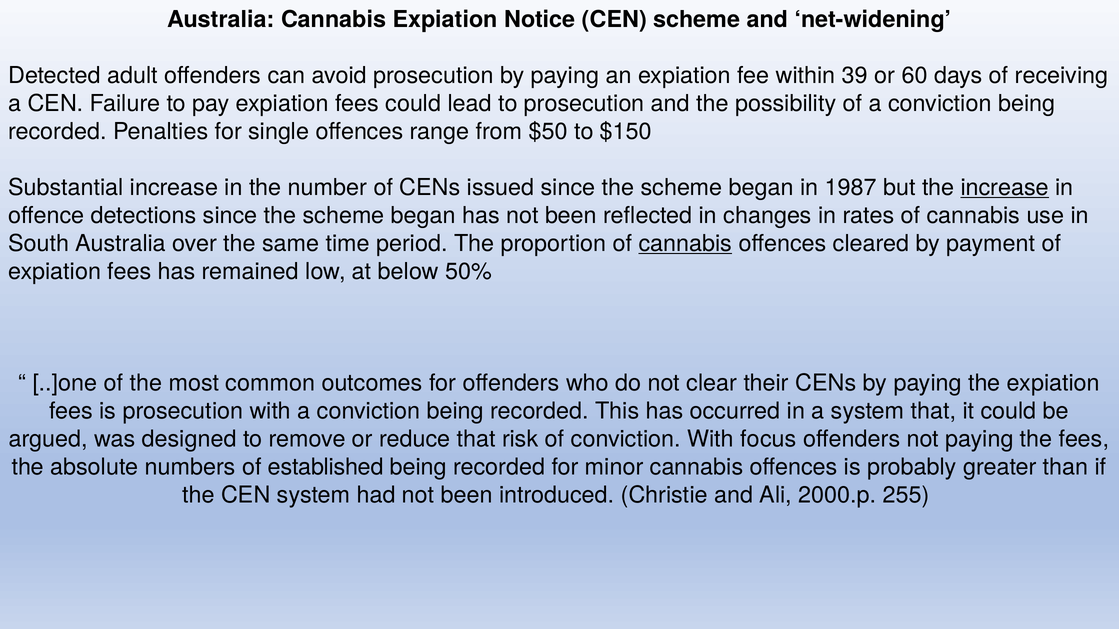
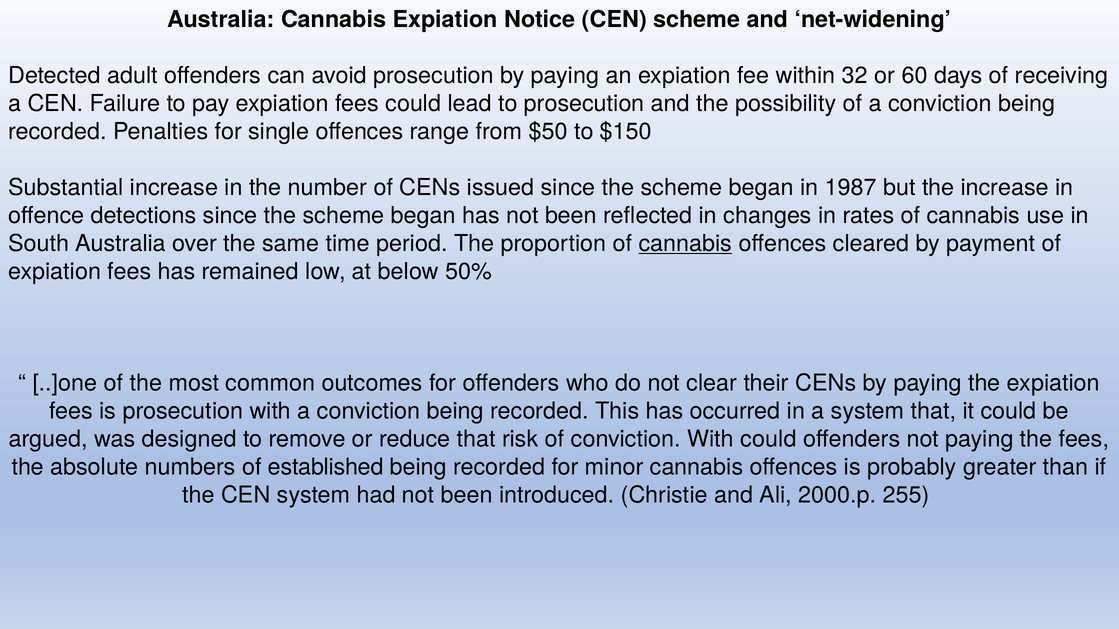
39: 39 -> 32 (855, 76)
increase underline: present -> none (1005, 188)
With focus: focus -> could (768, 440)
